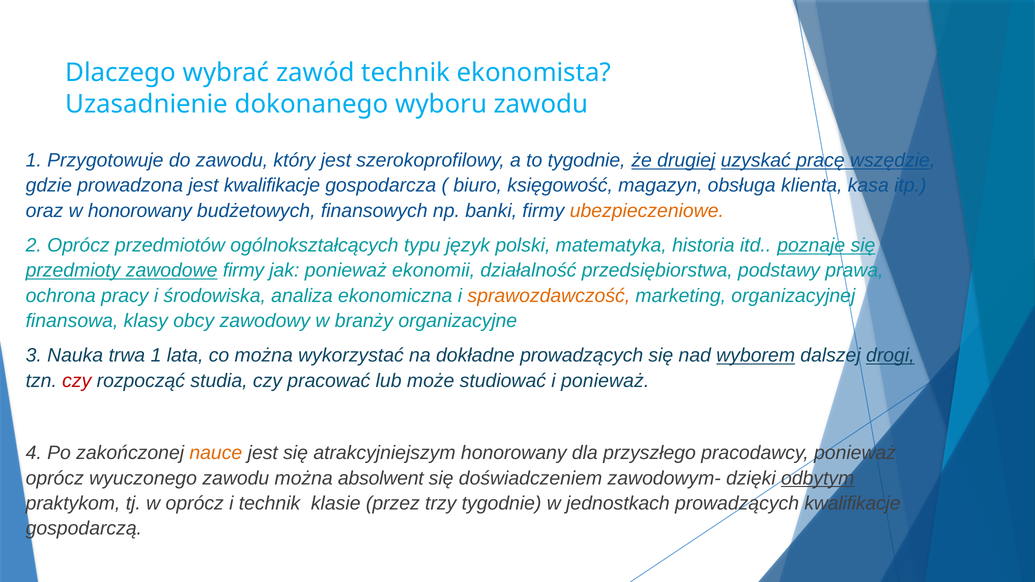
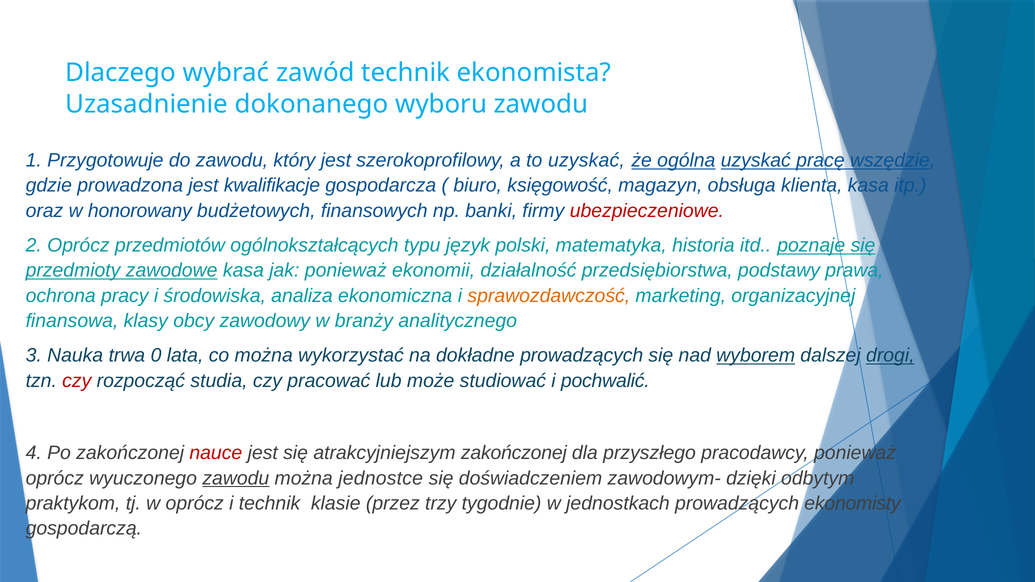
to tygodnie: tygodnie -> uzyskać (586, 160)
drugiej: drugiej -> ogólna (686, 160)
ubezpieczeniowe colour: orange -> red (647, 211)
zawodowe firmy: firmy -> kasa (243, 271)
organizacyjne: organizacyjne -> analitycznego (458, 321)
trwa 1: 1 -> 0 (156, 356)
i ponieważ: ponieważ -> pochwalić (605, 381)
nauce colour: orange -> red (216, 453)
atrakcyjniejszym honorowany: honorowany -> zakończonej (514, 453)
zawodu underline: none -> present (236, 478)
absolwent: absolwent -> jednostce (381, 478)
odbytym underline: present -> none (818, 478)
prowadzących kwalifikacje: kwalifikacje -> ekonomisty (852, 503)
